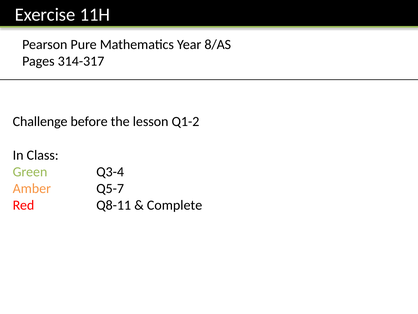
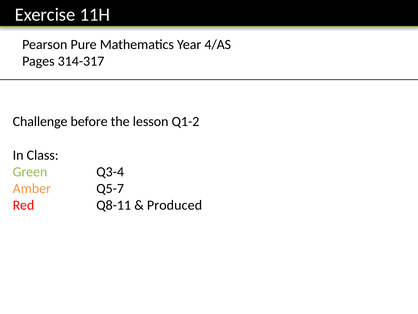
8/AS: 8/AS -> 4/AS (218, 45)
Complete: Complete -> Produced (175, 205)
